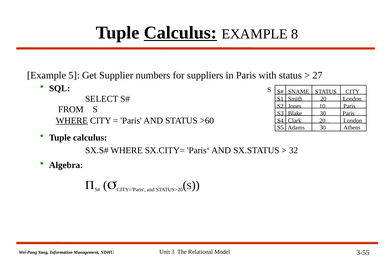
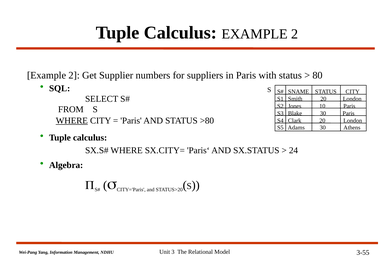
Calculus underline: present -> none (180, 33)
8: 8 -> 2 (295, 34)
5: 5 -> 2 (74, 76)
27: 27 -> 80 (317, 76)
>60: >60 -> >80 (207, 121)
32: 32 -> 24 (293, 151)
